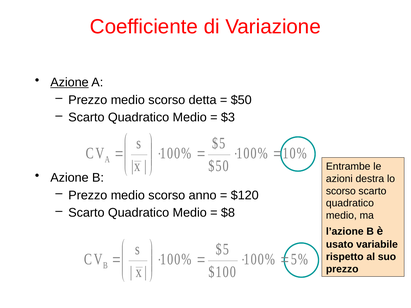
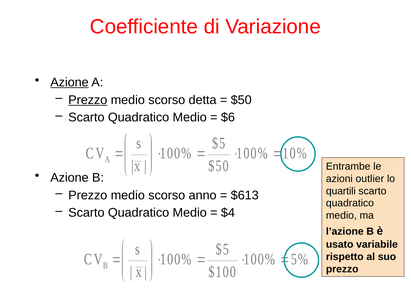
Prezzo underline: none -> present (88, 100)
$3: $3 -> $6 (228, 118)
destra: destra -> outlier (370, 179)
scorso: scorso -> quartili (341, 191)
$120: $120 -> $613 (245, 195)
$8: $8 -> $4 (228, 213)
